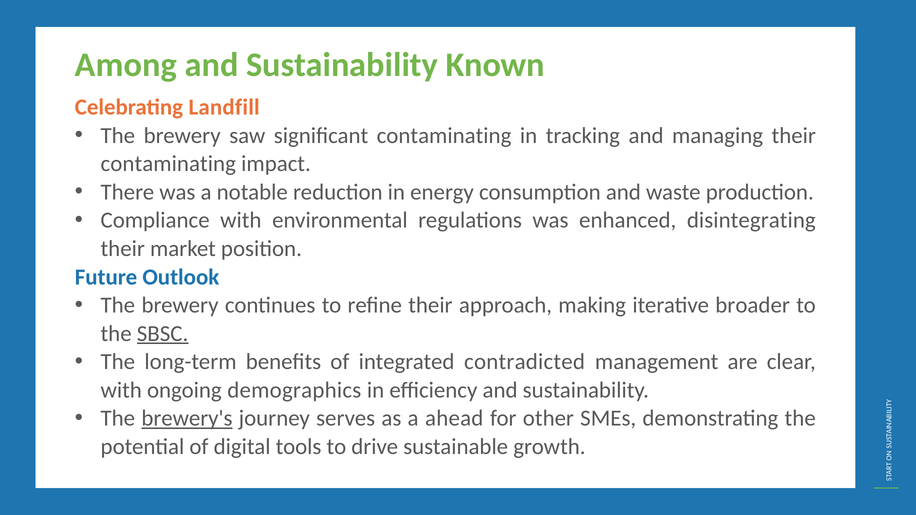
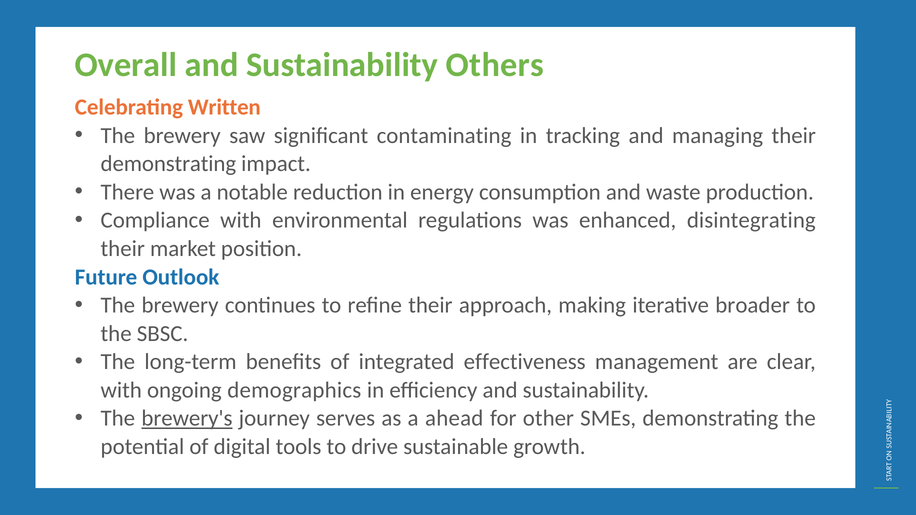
Among: Among -> Overall (126, 65)
Known: Known -> Others (495, 65)
Landfill: Landfill -> Written (224, 107)
contaminating: contaminating -> demonstrating (168, 164)
SBSC underline: present -> none (163, 334)
contradicted: contradicted -> effectiveness (525, 362)
